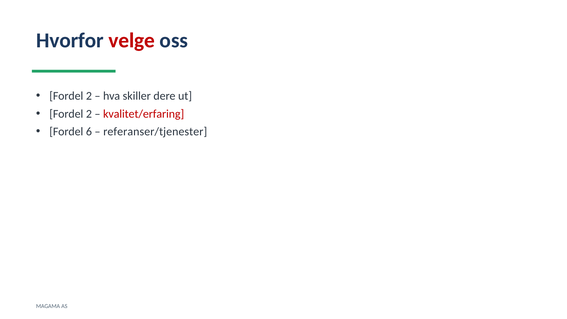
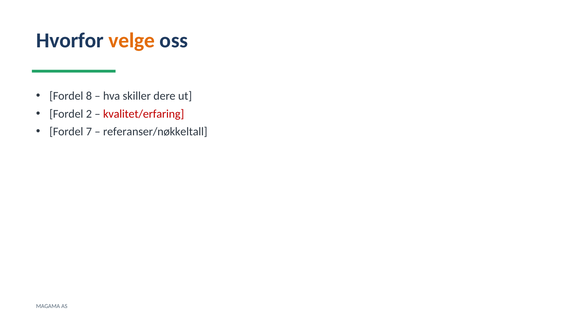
velge colour: red -> orange (132, 40)
2: 2 -> 8 (89, 96)
6: 6 -> 7 (89, 131)
referanser/tjenester: referanser/tjenester -> referanser/nøkkeltall (155, 131)
